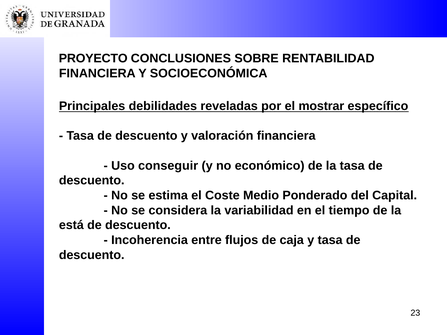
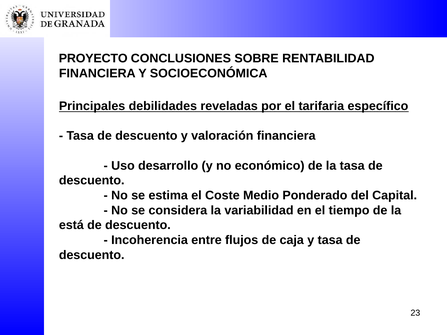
mostrar: mostrar -> tarifaria (321, 106)
conseguir: conseguir -> desarrollo (168, 166)
